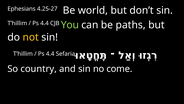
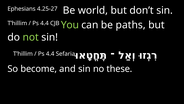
not colour: yellow -> light green (31, 37)
country: country -> become (39, 69)
come: come -> these (119, 69)
